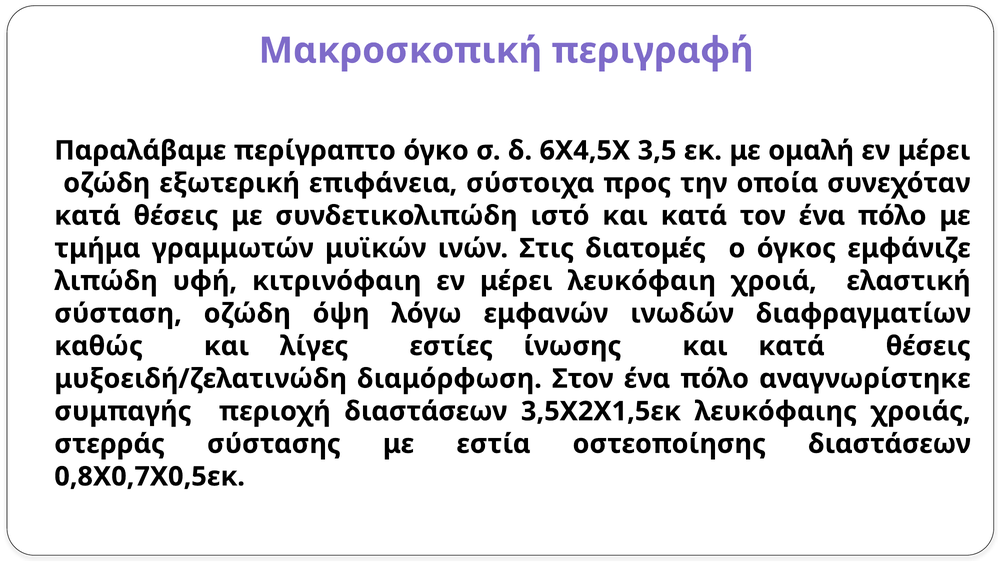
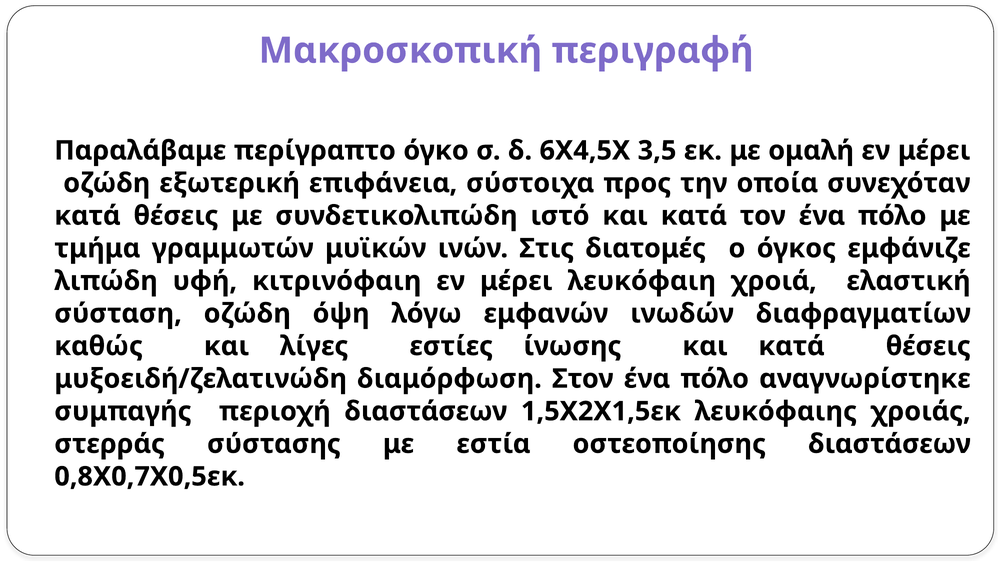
3,5Χ2Χ1,5εκ: 3,5Χ2Χ1,5εκ -> 1,5Χ2Χ1,5εκ (601, 411)
